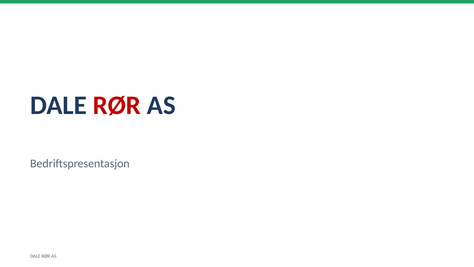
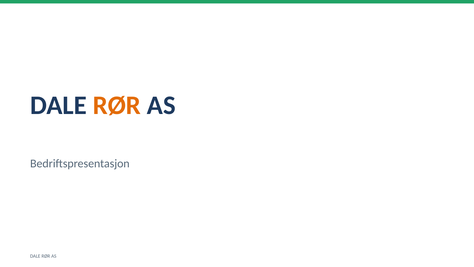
RØR colour: red -> orange (117, 105)
